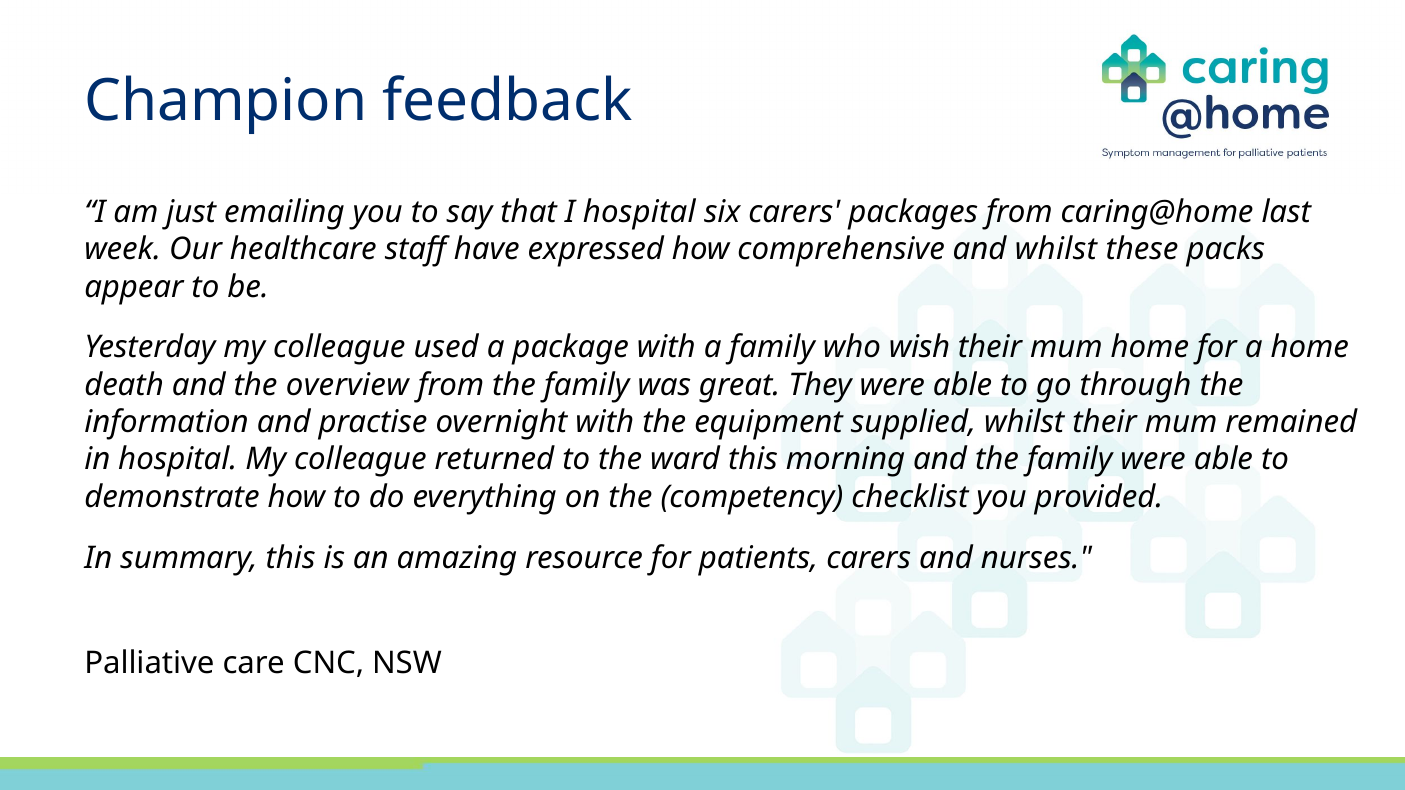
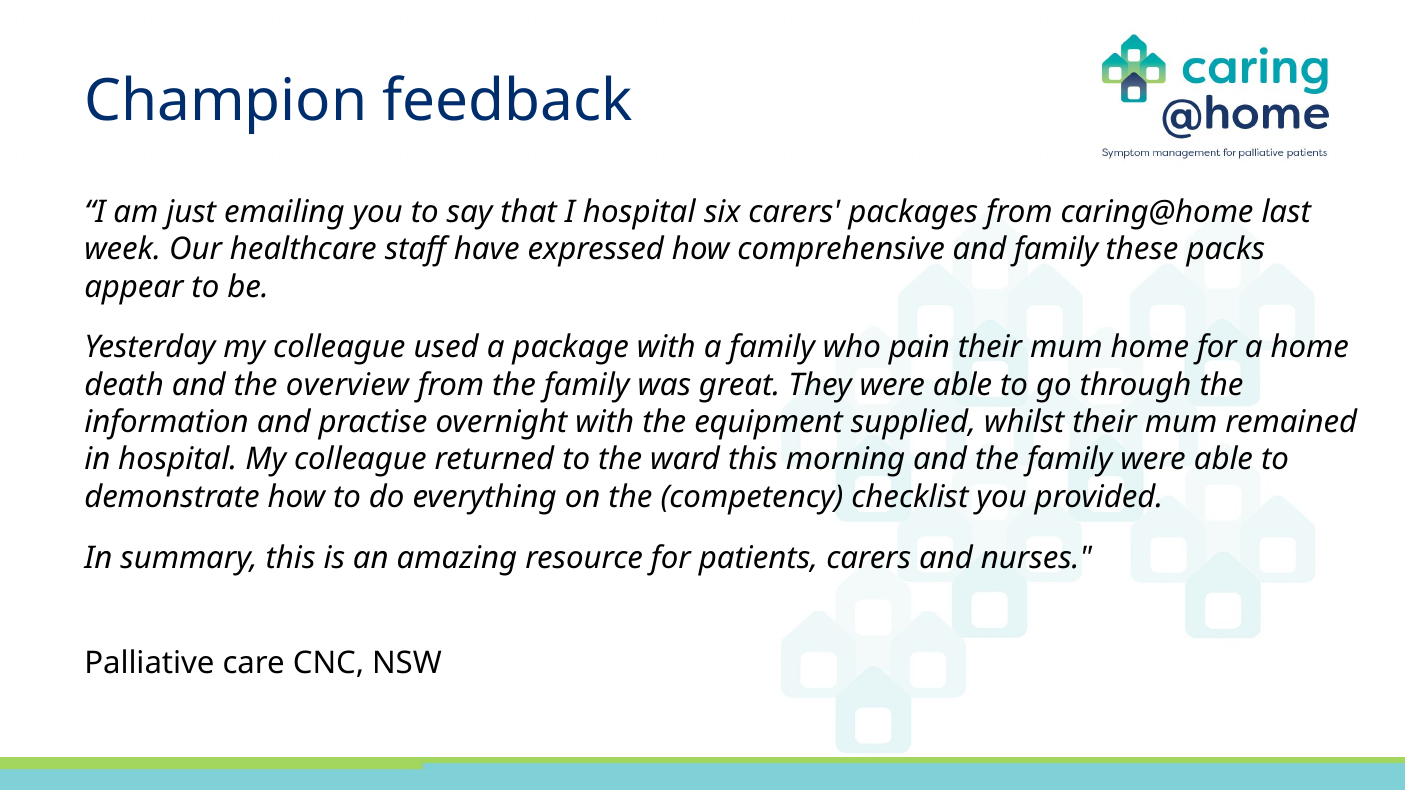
and whilst: whilst -> family (1056, 249)
wish: wish -> pain (919, 348)
